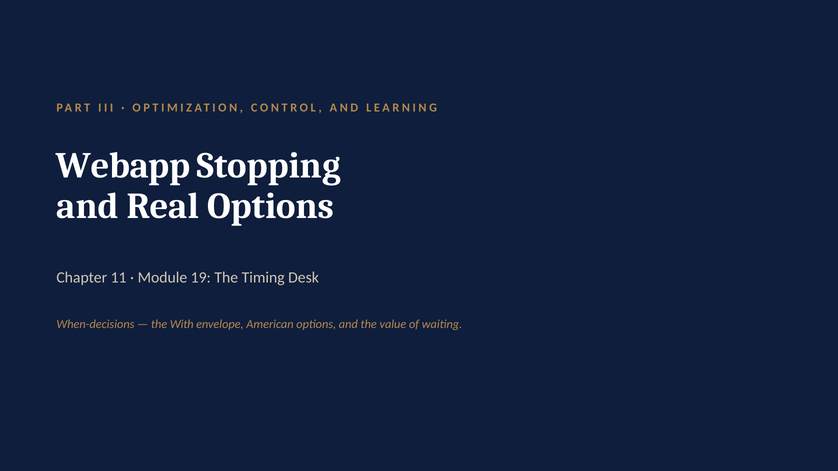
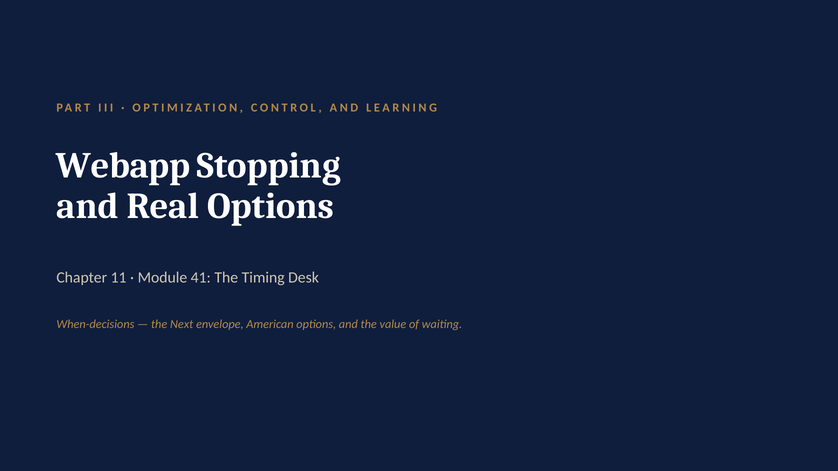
19: 19 -> 41 (201, 278)
With: With -> Next (182, 324)
